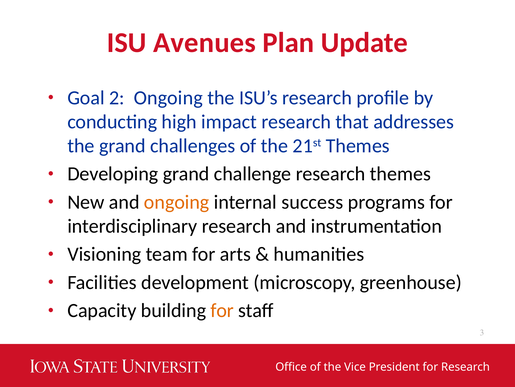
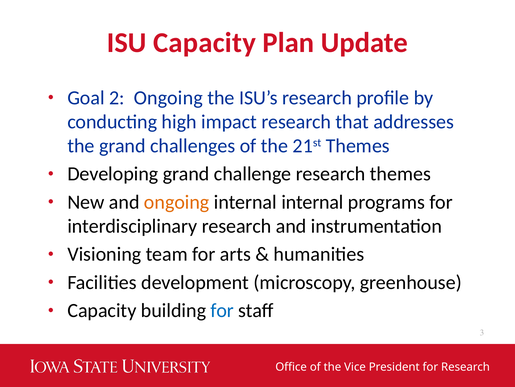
ISU Avenues: Avenues -> Capacity (204, 43)
internal success: success -> internal (312, 202)
for colour: orange -> blue (222, 310)
